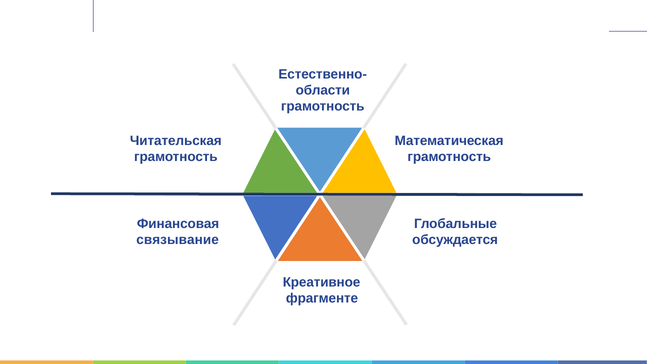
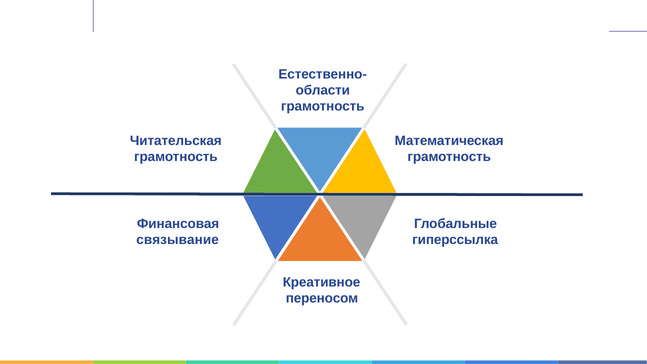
обсуждается: обсуждается -> гиперссылка (455, 240)
фрагменте: фрагменте -> переносом (322, 298)
